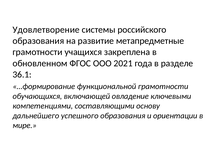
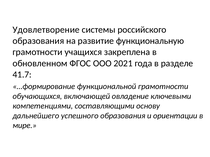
метапредметные: метапредметные -> функциональную (150, 41)
36.1: 36.1 -> 41.7 (22, 75)
